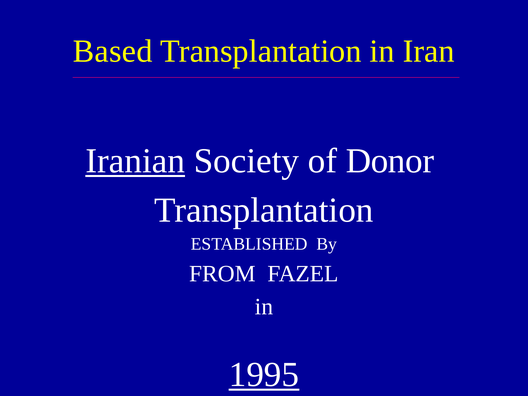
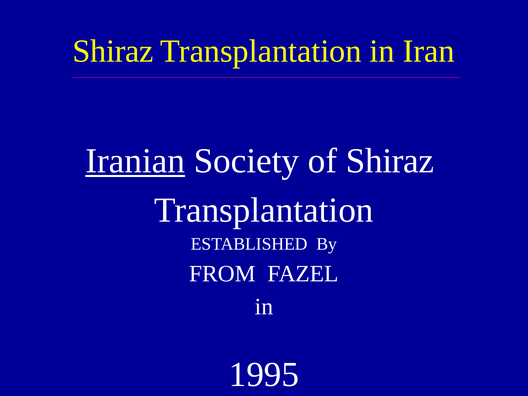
Based: Based -> Shiraz (113, 51)
of Donor: Donor -> Shiraz (390, 161)
1995 underline: present -> none (264, 374)
